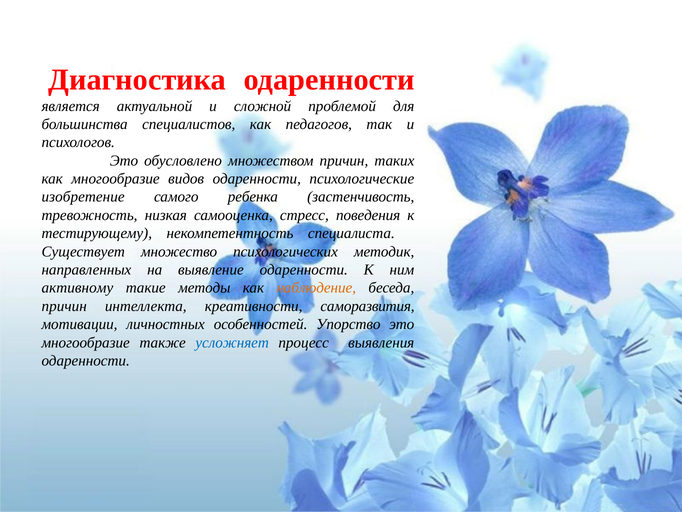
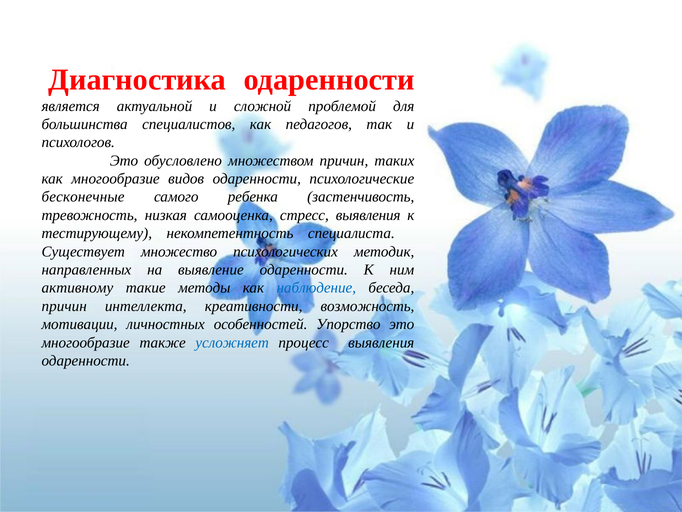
изобретение: изобретение -> бесконечные (83, 197)
стресс поведения: поведения -> выявления (368, 215)
наблюдение colour: orange -> blue (316, 288)
саморазвития: саморазвития -> возможность (367, 306)
